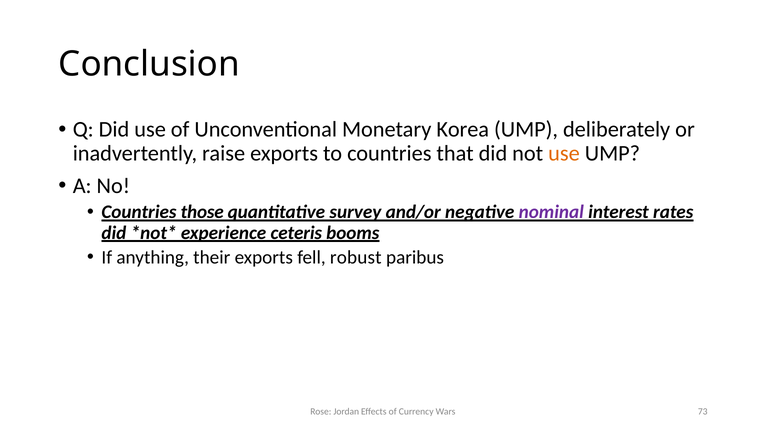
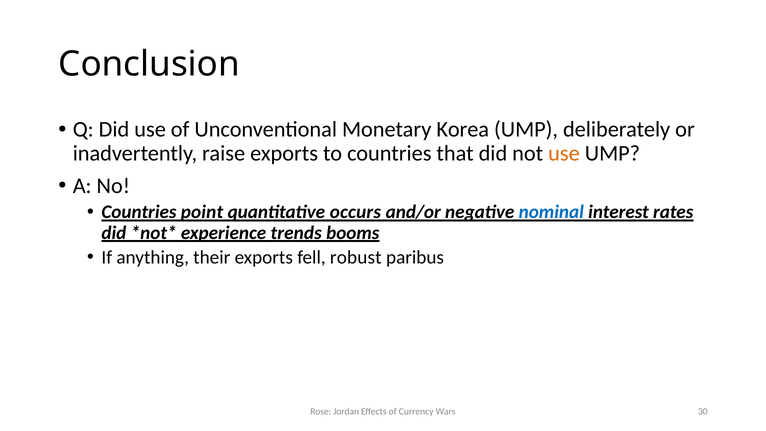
those: those -> point (202, 212)
survey: survey -> occurs (355, 212)
nominal colour: purple -> blue (551, 212)
ceteris: ceteris -> trends (296, 233)
73: 73 -> 30 (703, 411)
